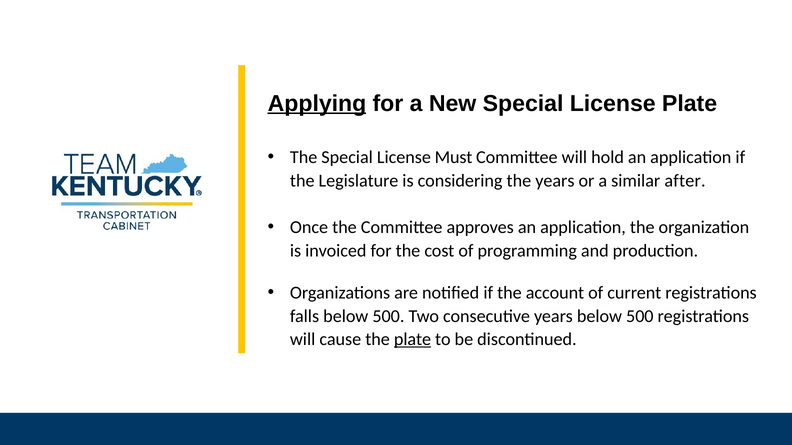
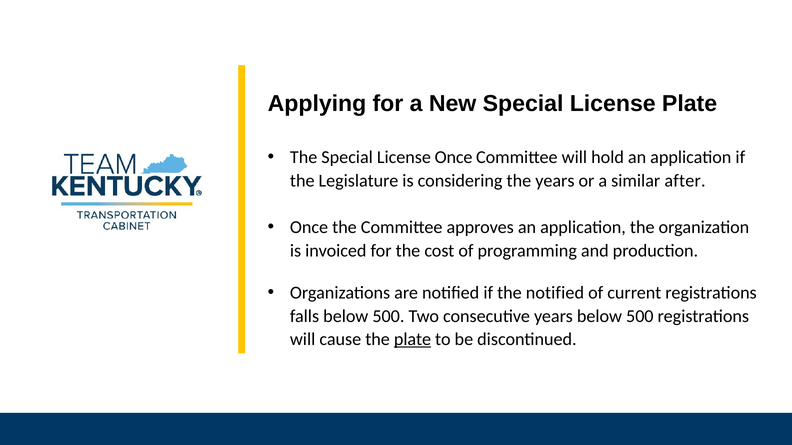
Applying underline: present -> none (317, 104)
License Must: Must -> Once (454, 158)
the account: account -> notified (555, 293)
